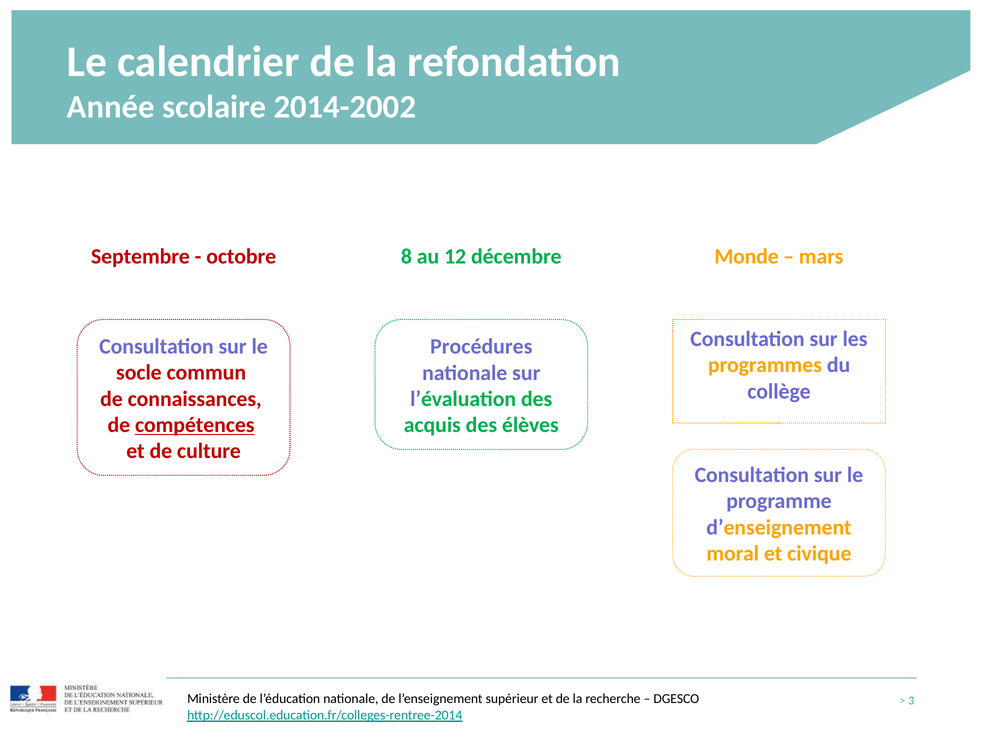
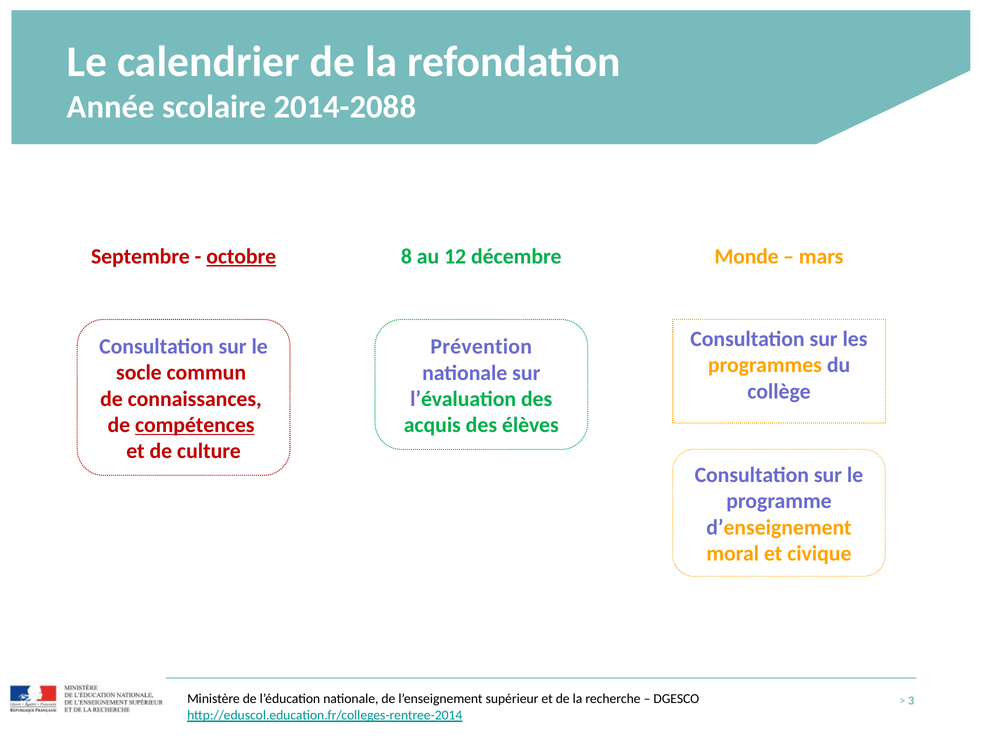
2014-2002: 2014-2002 -> 2014-2088 (345, 107)
octobre underline: none -> present (241, 256)
Procédures: Procédures -> Prévention (481, 346)
